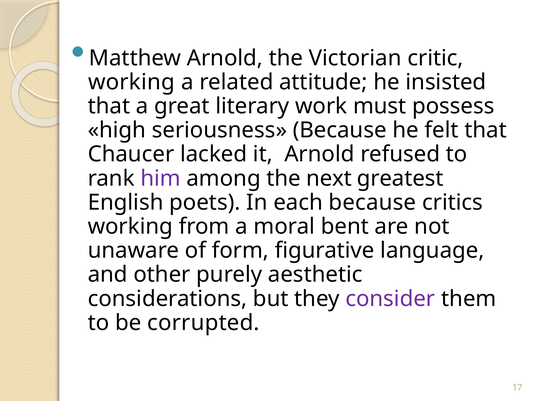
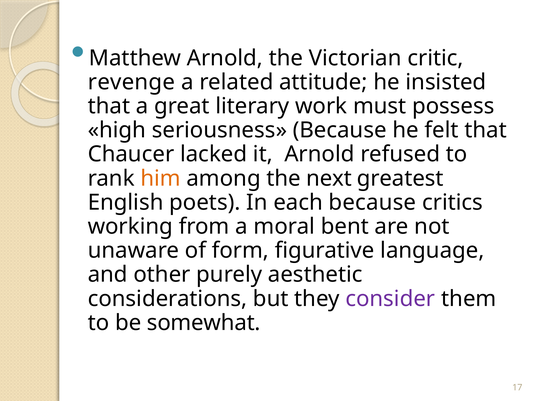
working: working -> revenge (131, 82)
him colour: purple -> orange (161, 178)
corrupted: corrupted -> somewhat (204, 323)
